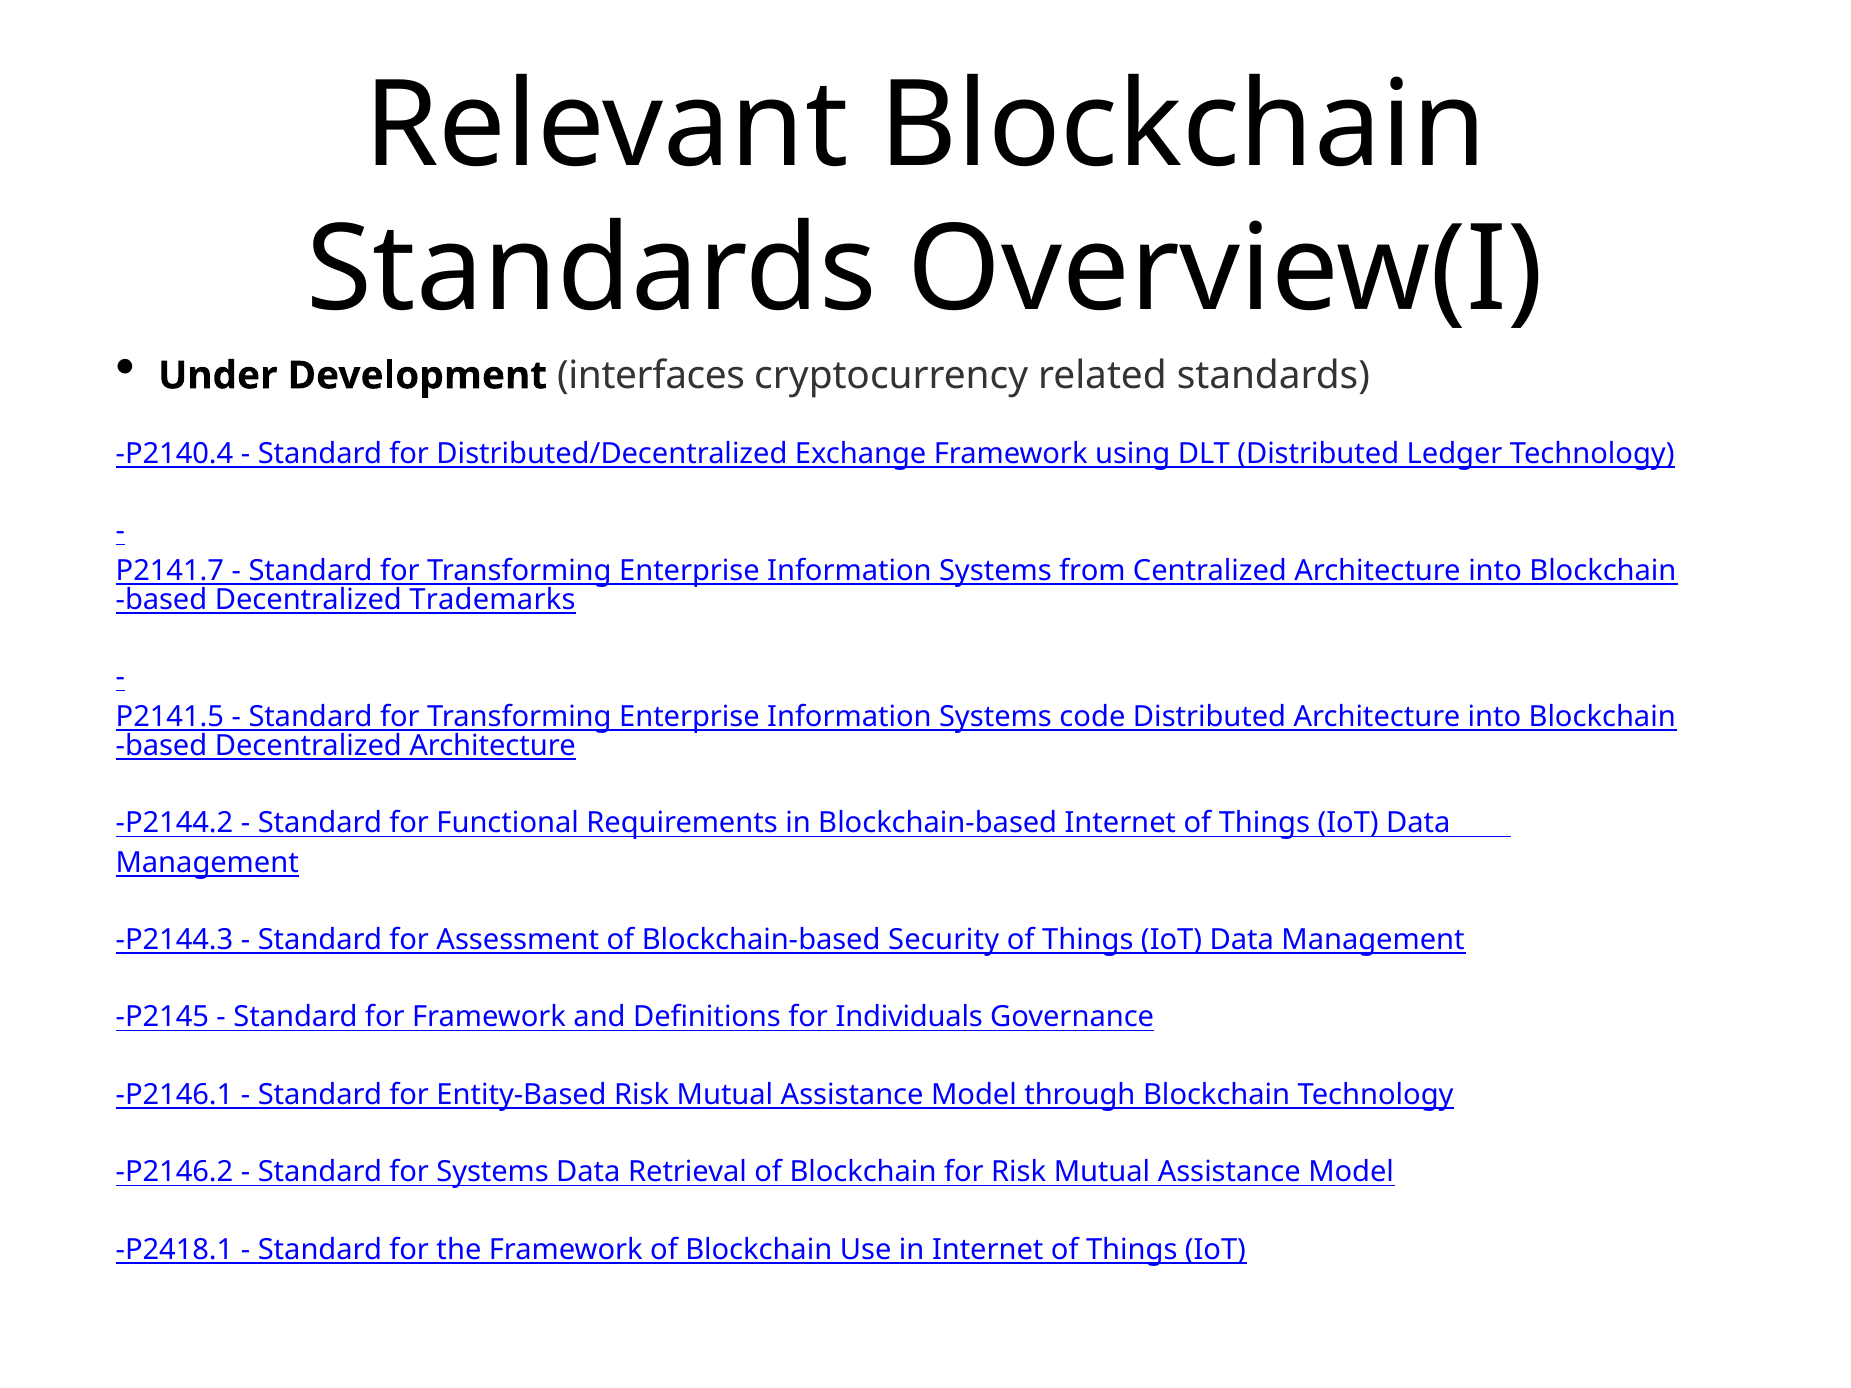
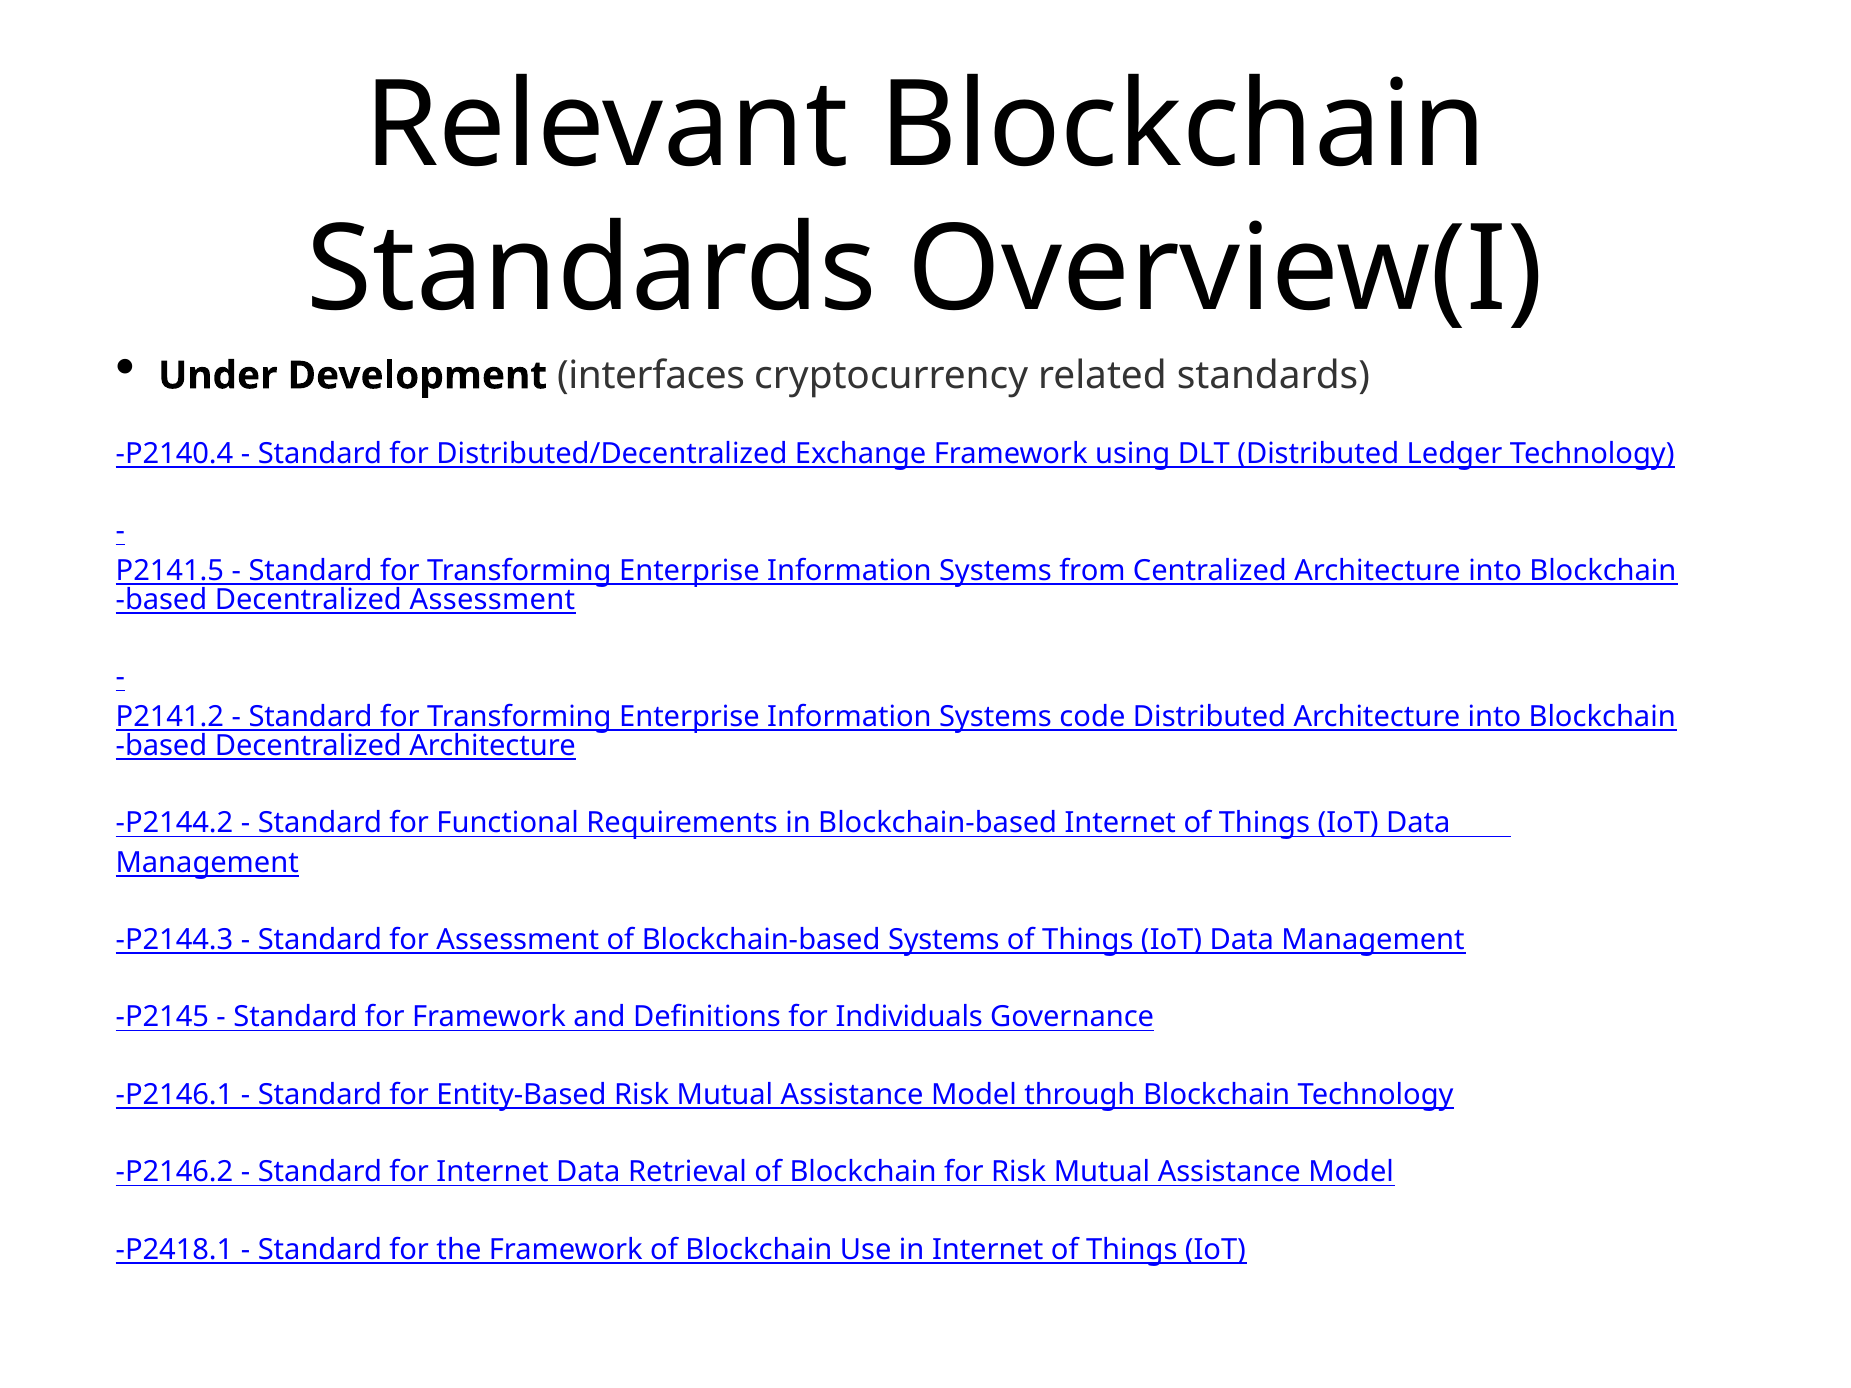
P2141.7: P2141.7 -> P2141.5 (170, 571)
Decentralized Trademarks: Trademarks -> Assessment (492, 600)
P2141.5: P2141.5 -> P2141.2 (170, 717)
Blockchain-based Security: Security -> Systems (944, 940)
for Systems: Systems -> Internet (493, 1172)
